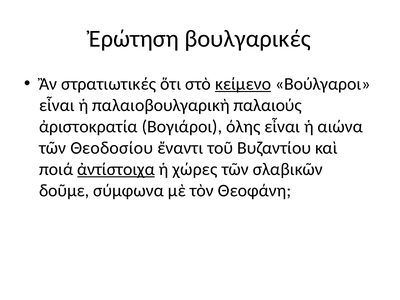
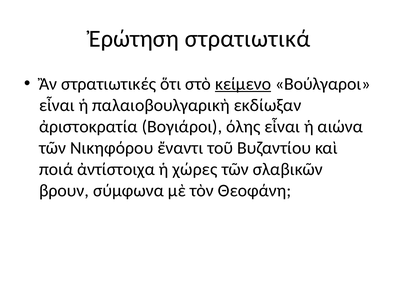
βουλγαρικές: βουλγαρικές -> στρατιωτικά (248, 39)
παλαιούς: παλαιούς -> εκδίωξαν (268, 105)
Θεοδοσίου: Θεοδοσίου -> Νικηφόρου (112, 148)
ἀντίστοιχα underline: present -> none (116, 169)
δοῦμε: δοῦμε -> βρουν (64, 191)
